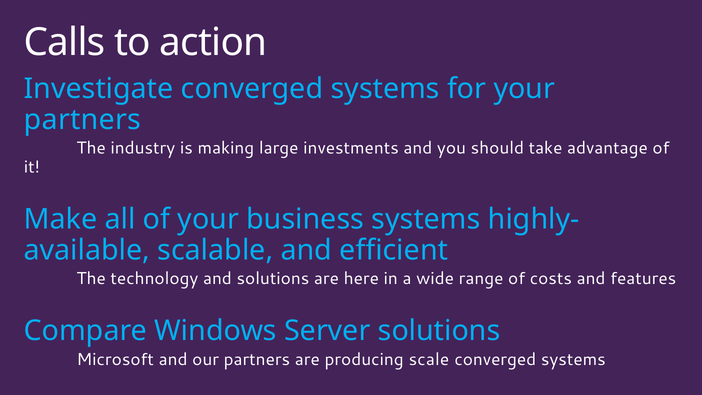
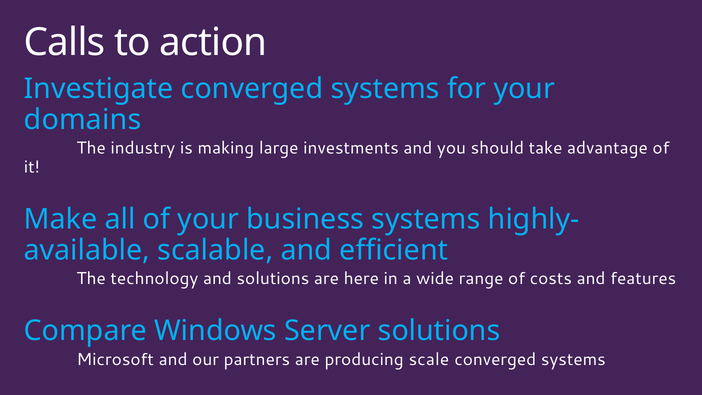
partners: partners -> domains (83, 120)
